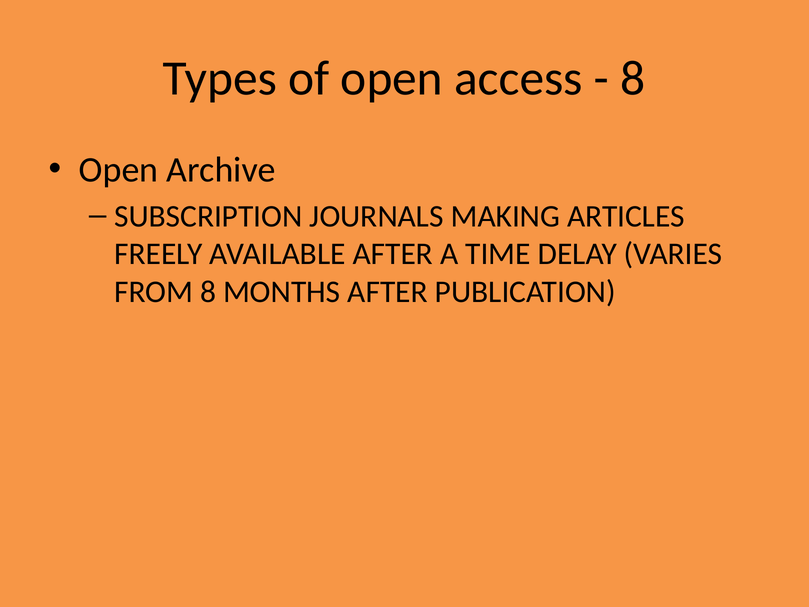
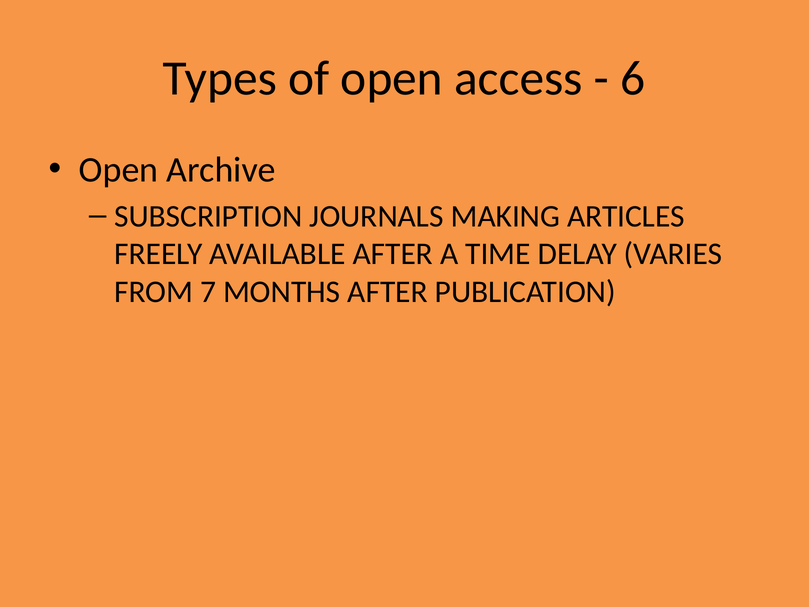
8: 8 -> 6 (633, 78)
FROM 8: 8 -> 7 (208, 292)
